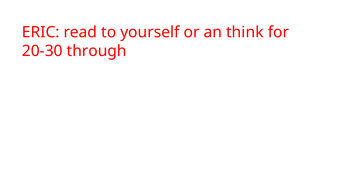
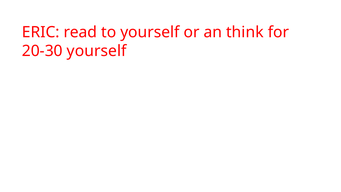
20-30 through: through -> yourself (97, 51)
